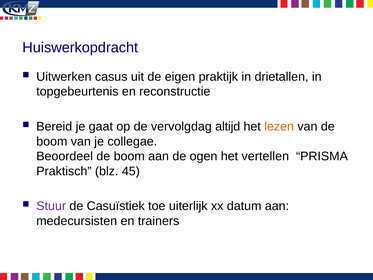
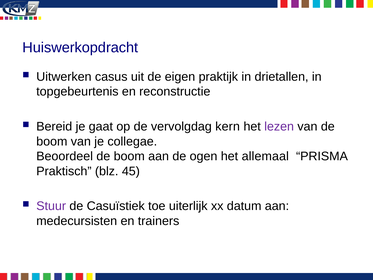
altijd: altijd -> kern (228, 126)
lezen colour: orange -> purple (279, 126)
vertellen: vertellen -> allemaal (265, 156)
